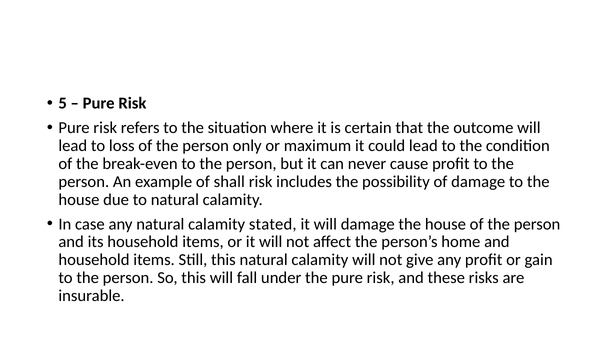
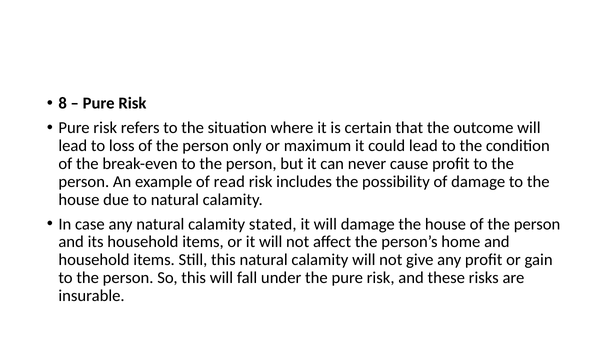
5: 5 -> 8 (63, 103)
shall: shall -> read (229, 182)
